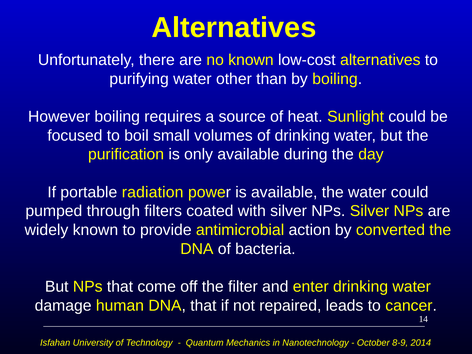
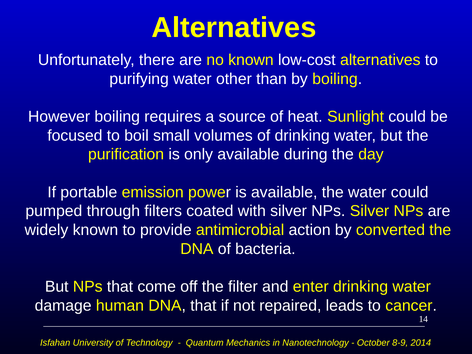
radiation: radiation -> emission (153, 192)
